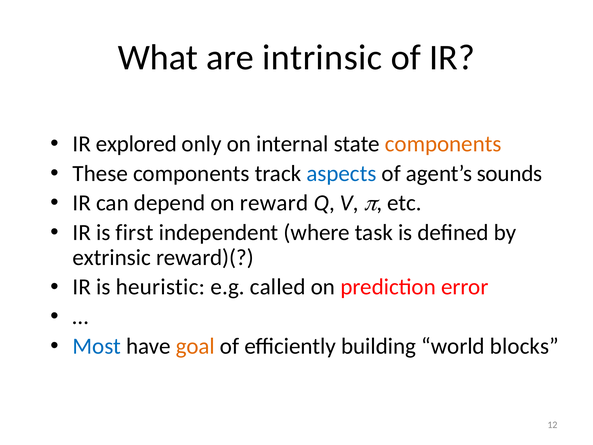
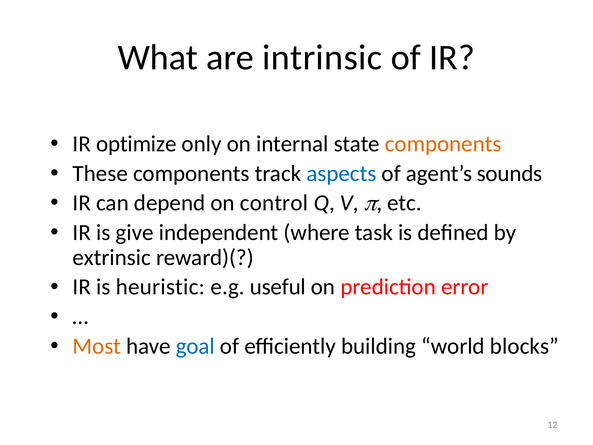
explored: explored -> optimize (136, 144)
reward: reward -> control (274, 203)
first: first -> give (135, 232)
called: called -> useful (278, 287)
Most colour: blue -> orange (97, 346)
goal colour: orange -> blue (195, 346)
